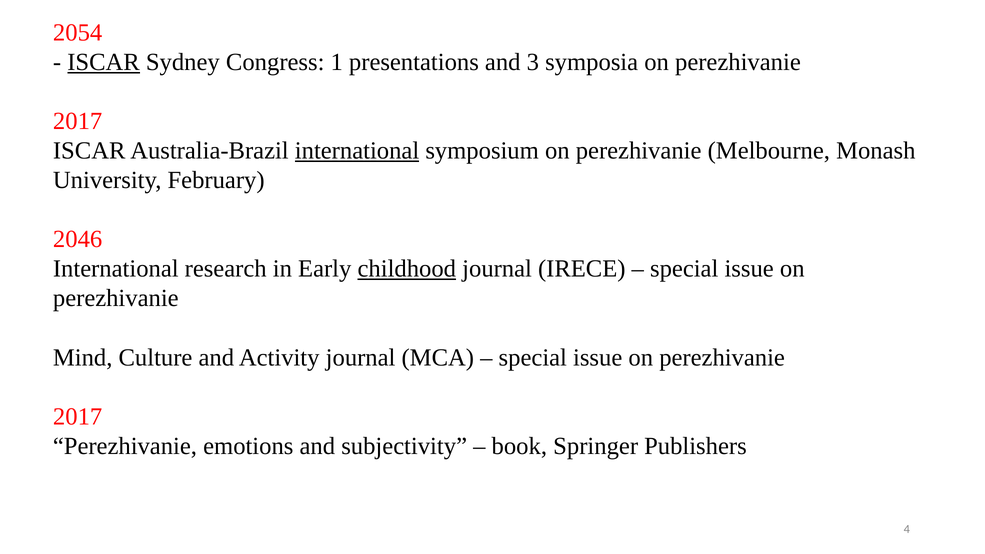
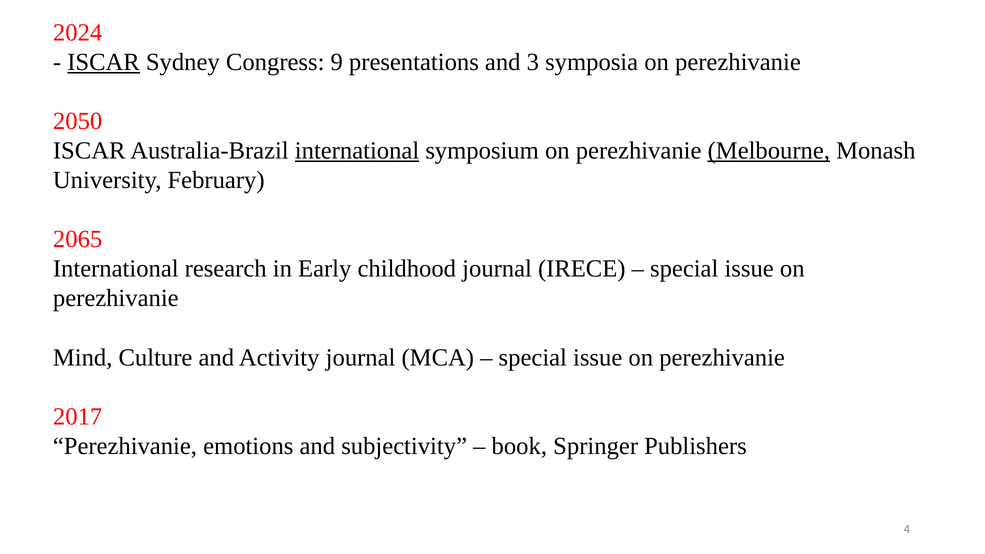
2054: 2054 -> 2024 (78, 32)
1: 1 -> 9 (337, 62)
2017: 2017 -> 2050 (78, 121)
Melbourne underline: none -> present (769, 151)
2046: 2046 -> 2065 (78, 239)
childhood underline: present -> none (407, 269)
